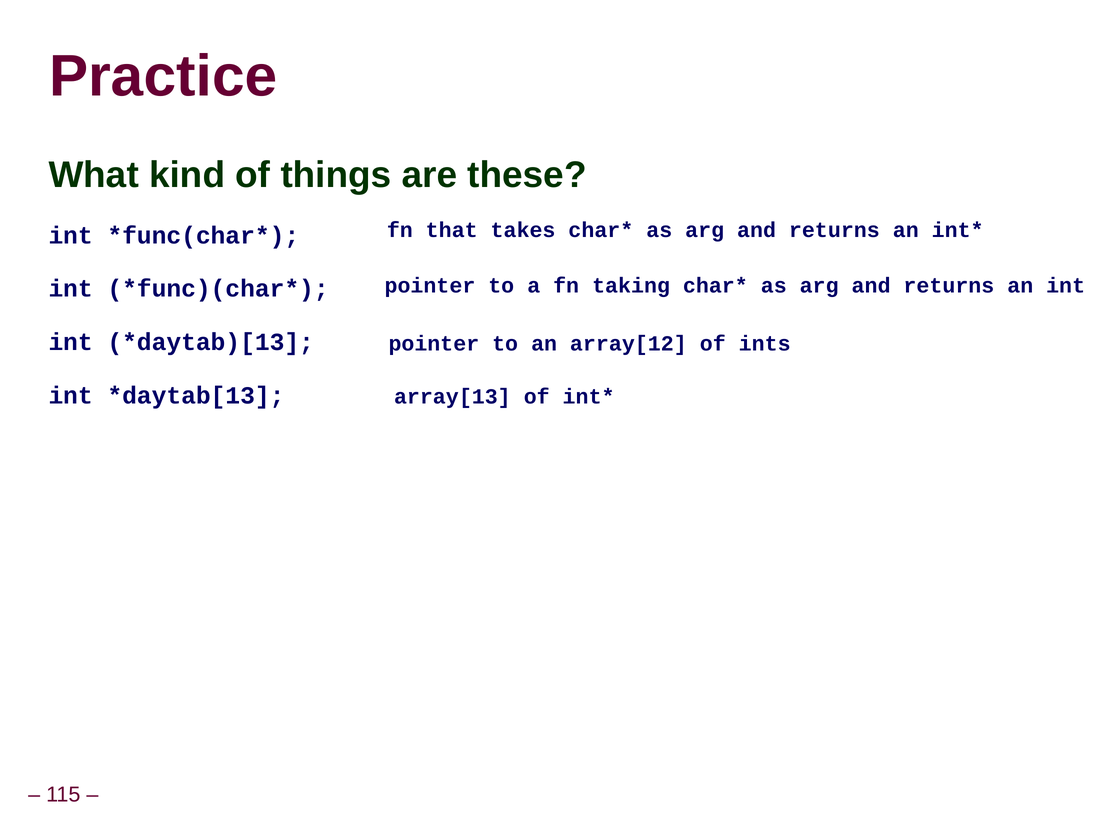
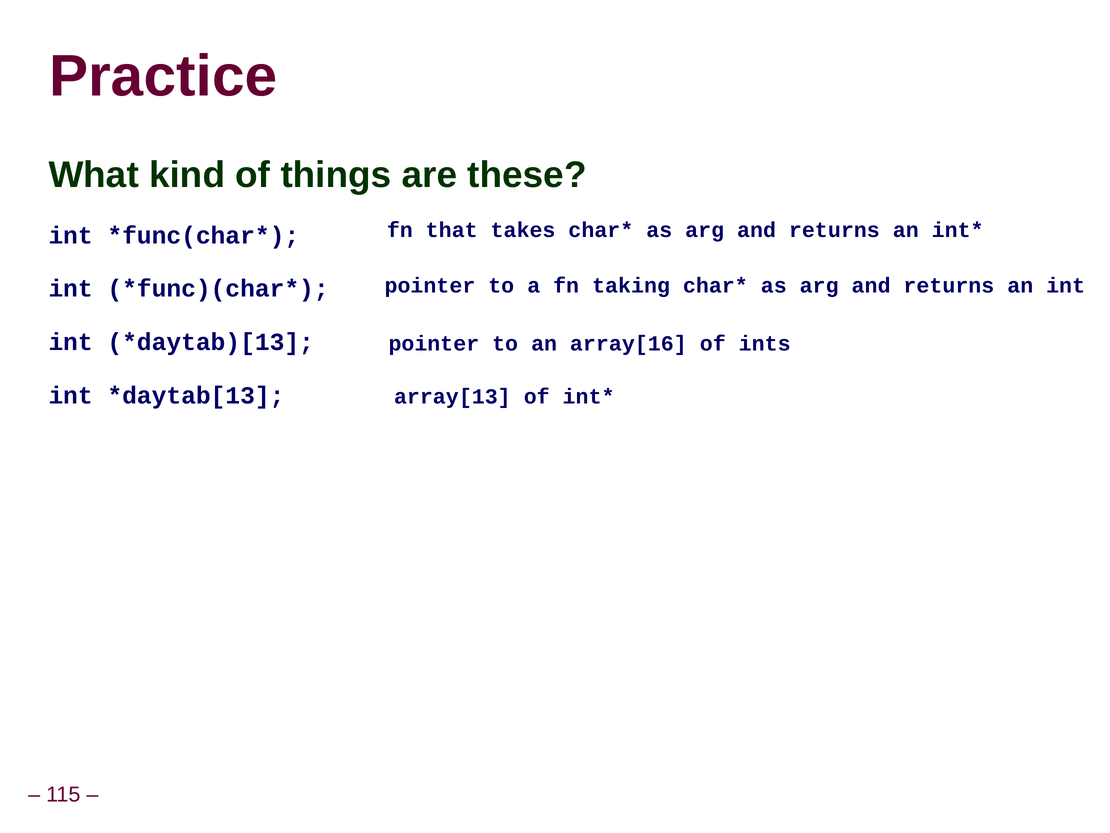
array[12: array[12 -> array[16 (628, 343)
